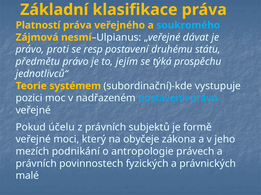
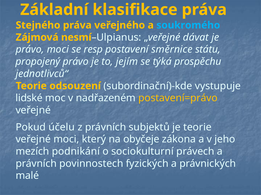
Platností: Platností -> Stejného (38, 25)
právo proti: proti -> moci (58, 50)
druhému: druhému -> směrnice (172, 50)
předmětu: předmětu -> propojený (38, 62)
systémem: systémem -> odsouzení (75, 86)
pozici: pozici -> lidské (29, 98)
postavení=právo colour: light blue -> yellow (178, 98)
je formě: formě -> teorie (197, 128)
antropologie: antropologie -> sociokulturní (142, 152)
